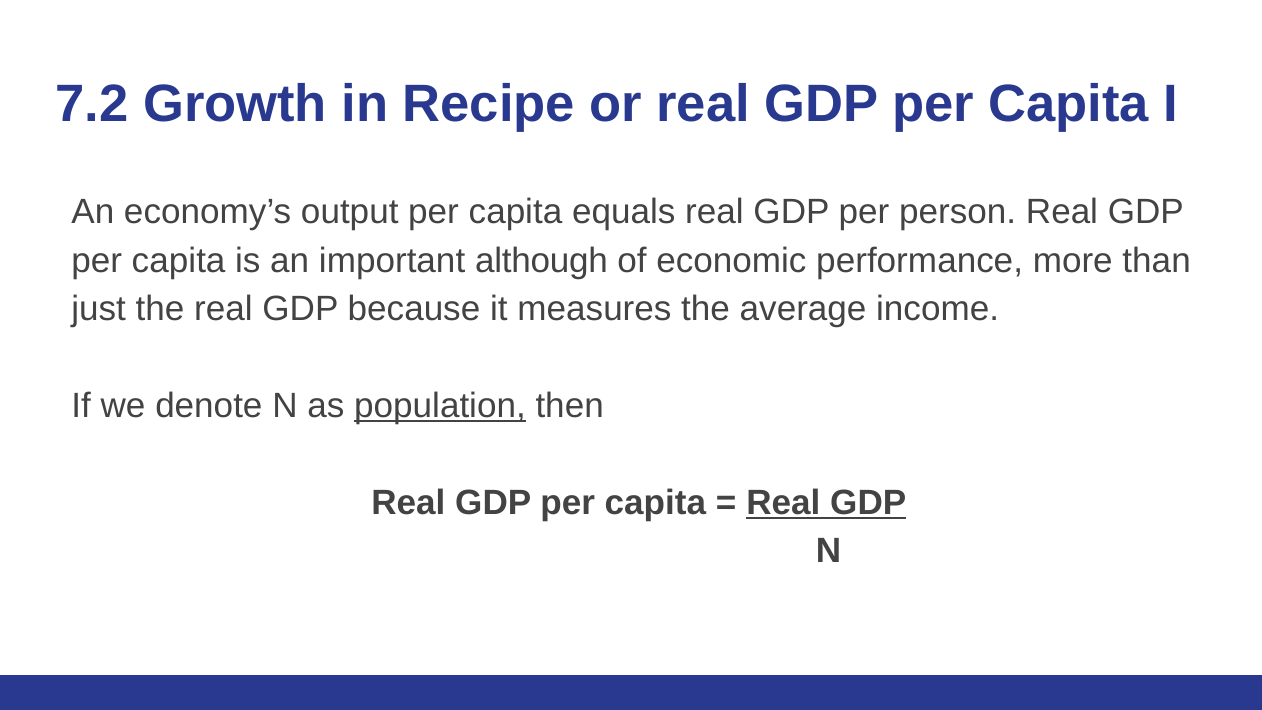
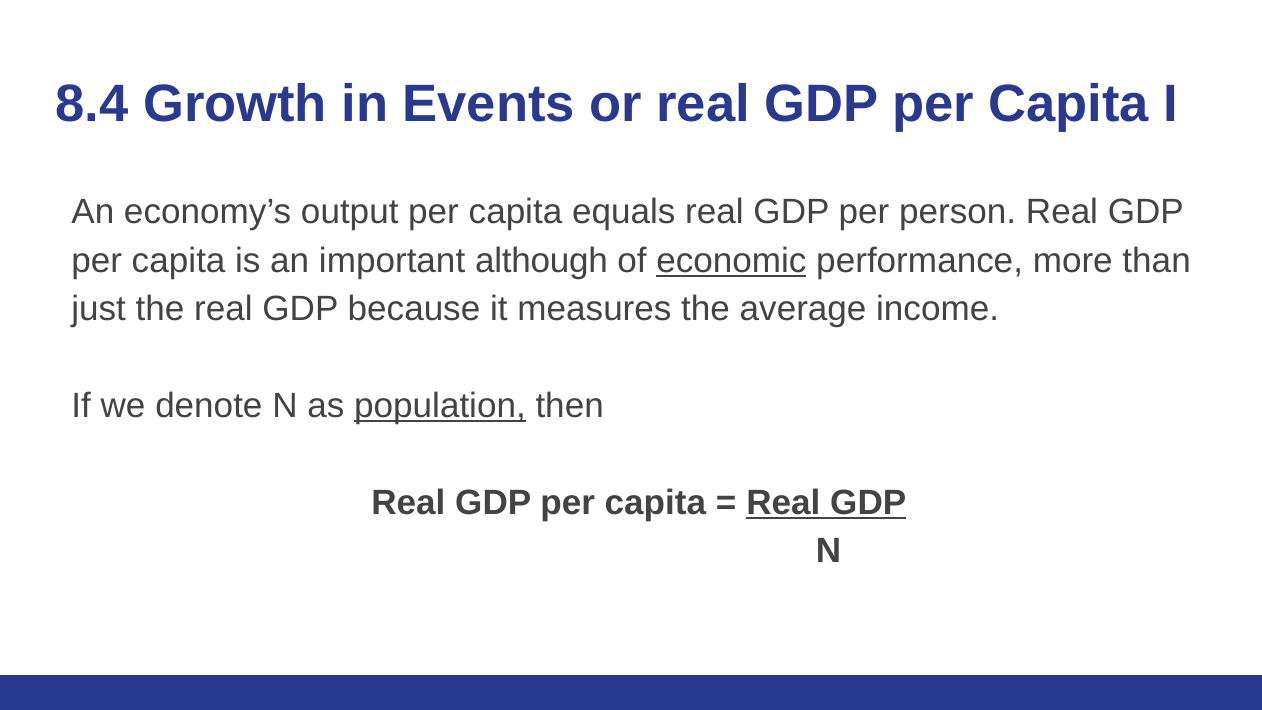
7.2: 7.2 -> 8.4 (92, 104)
Recipe: Recipe -> Events (489, 104)
economic underline: none -> present (731, 261)
